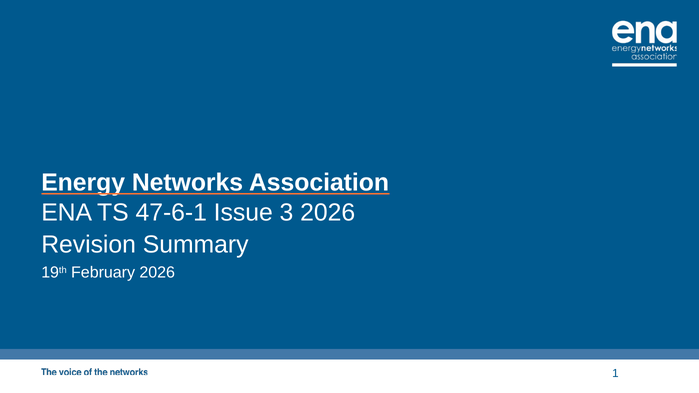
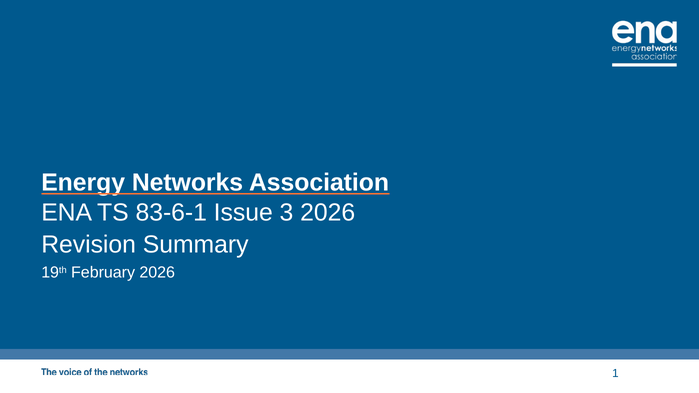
47-6-1: 47-6-1 -> 83-6-1 (171, 213)
